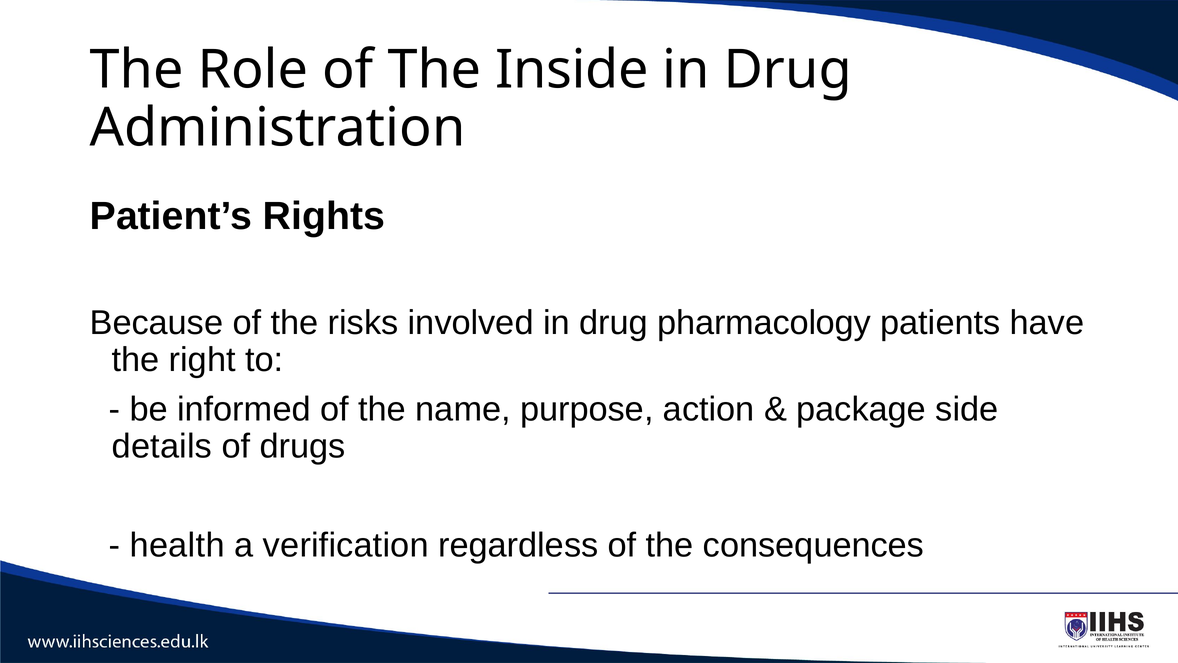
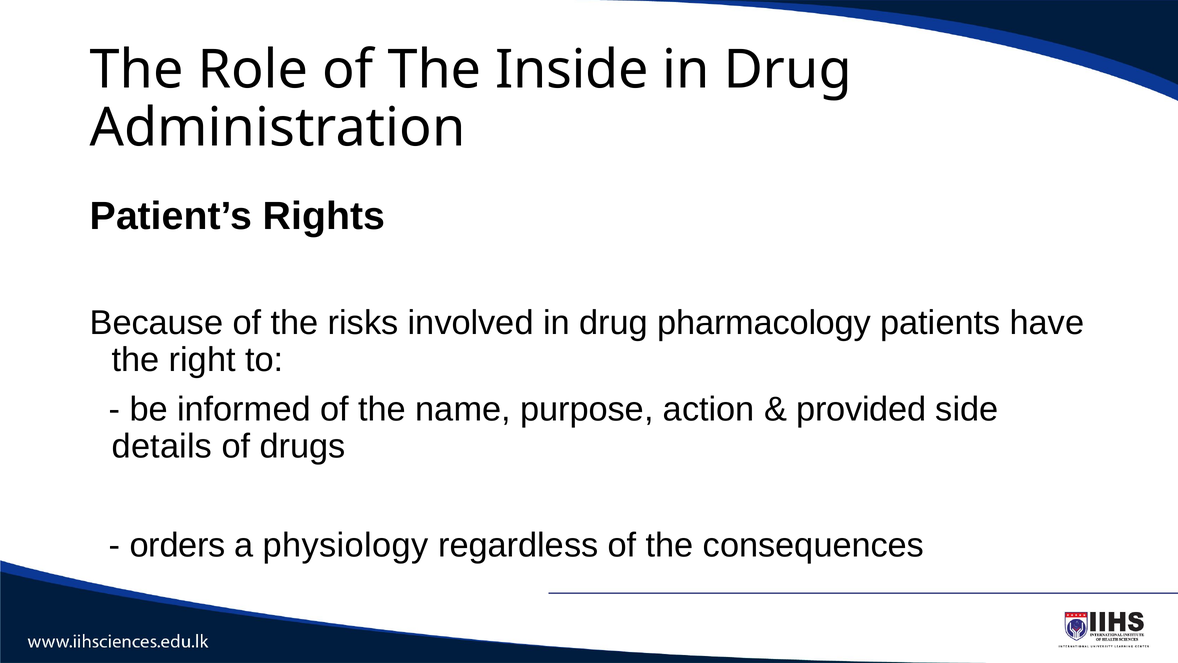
package: package -> provided (861, 409)
health: health -> orders (177, 545)
verification: verification -> physiology (346, 545)
